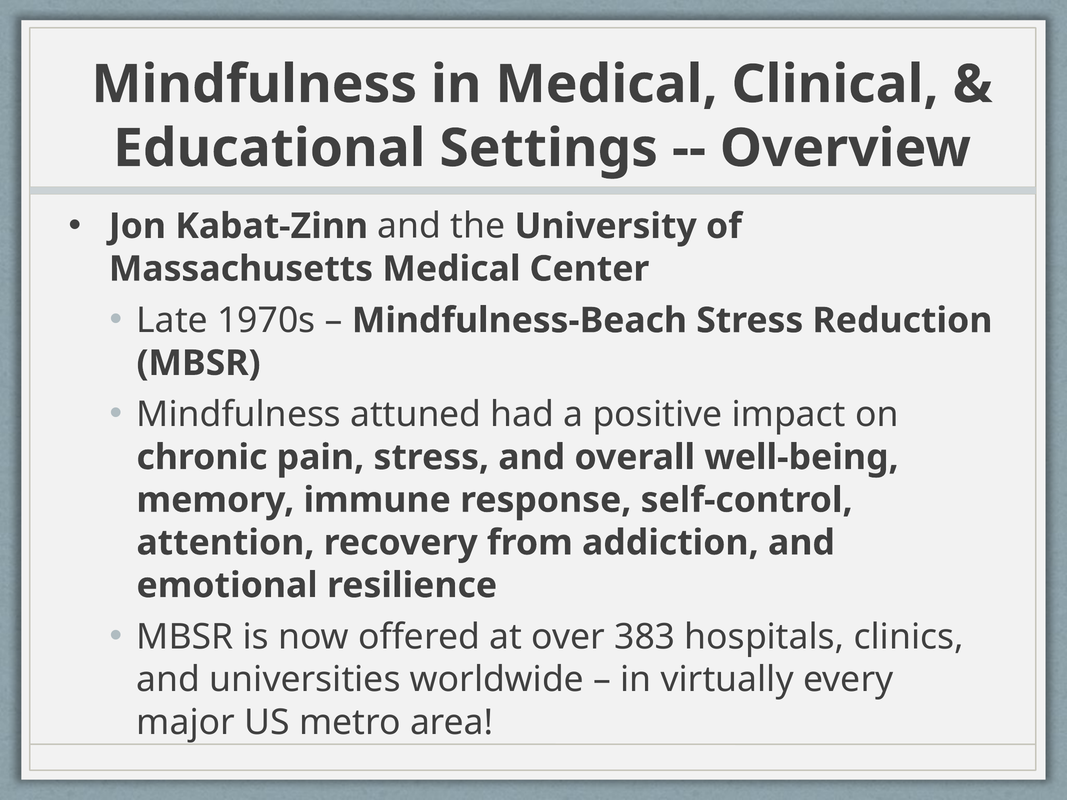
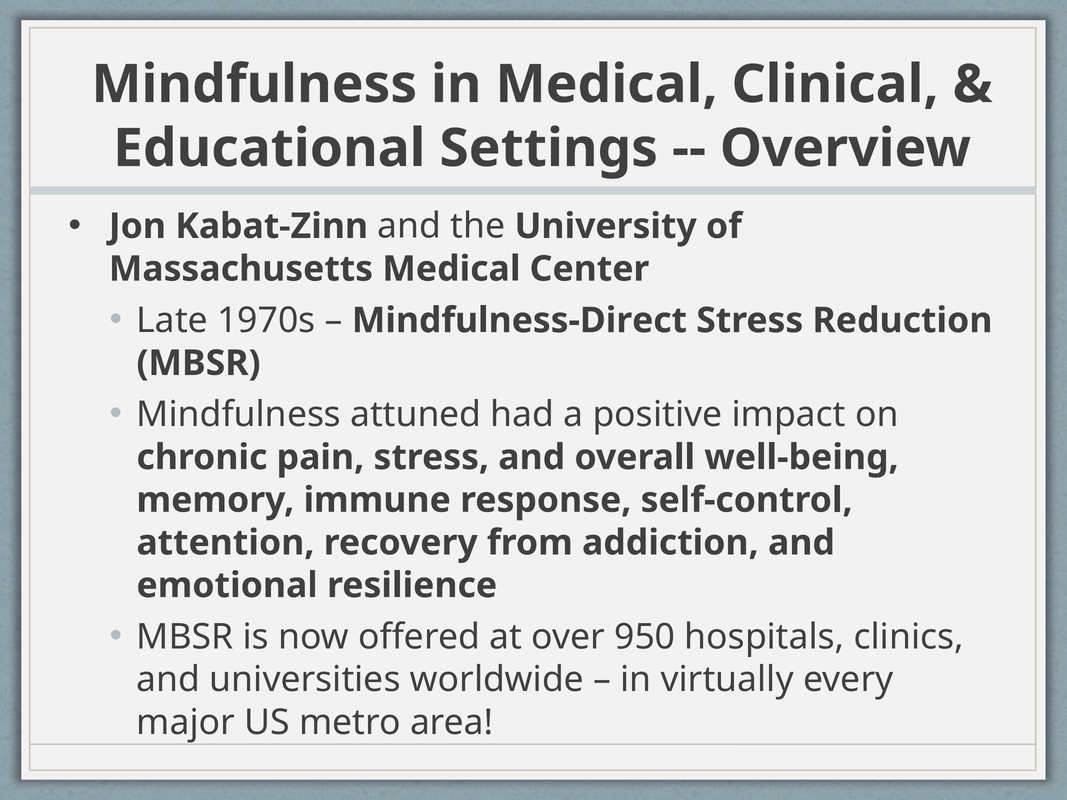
Mindfulness-Beach: Mindfulness-Beach -> Mindfulness-Direct (519, 321)
383: 383 -> 950 (645, 637)
